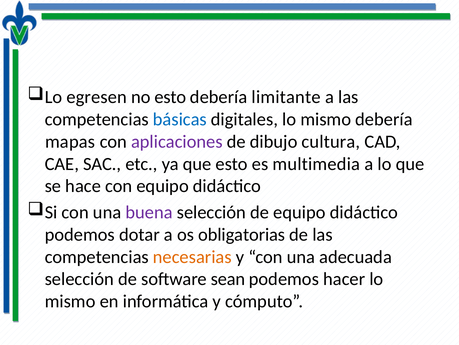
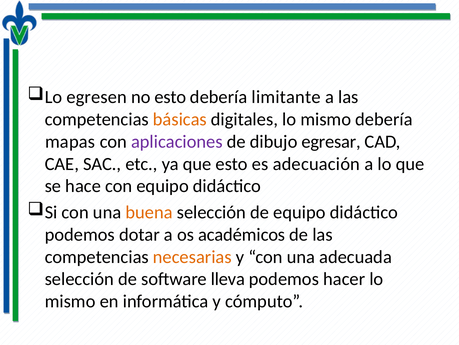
básicas colour: blue -> orange (180, 119)
cultura: cultura -> egresar (331, 141)
multimedia: multimedia -> adecuación (316, 164)
buena colour: purple -> orange (149, 212)
obligatorias: obligatorias -> académicos (242, 234)
sean: sean -> lleva (228, 279)
